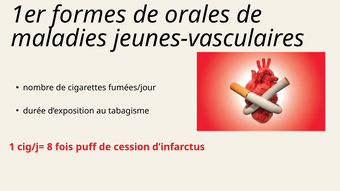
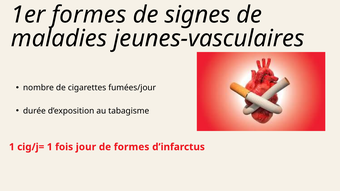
orales: orales -> signes (198, 15)
cig/j= 8: 8 -> 1 (50, 147)
puff: puff -> jour (86, 147)
de cession: cession -> formes (132, 147)
